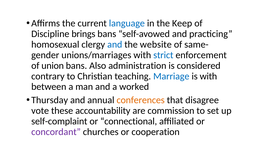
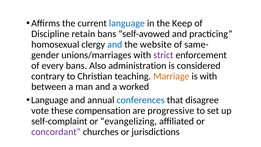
brings: brings -> retain (83, 34)
strict colour: blue -> purple (163, 55)
union: union -> every (53, 65)
Marriage colour: blue -> orange (171, 76)
Thursday: Thursday -> Language (50, 100)
conferences colour: orange -> blue (141, 100)
accountability: accountability -> compensation (103, 111)
commission: commission -> progressive (171, 111)
connectional: connectional -> evangelizing (129, 121)
cooperation: cooperation -> jurisdictions (156, 132)
